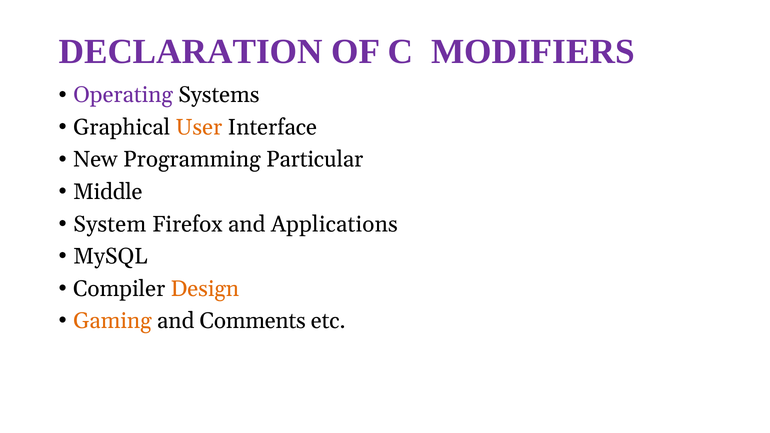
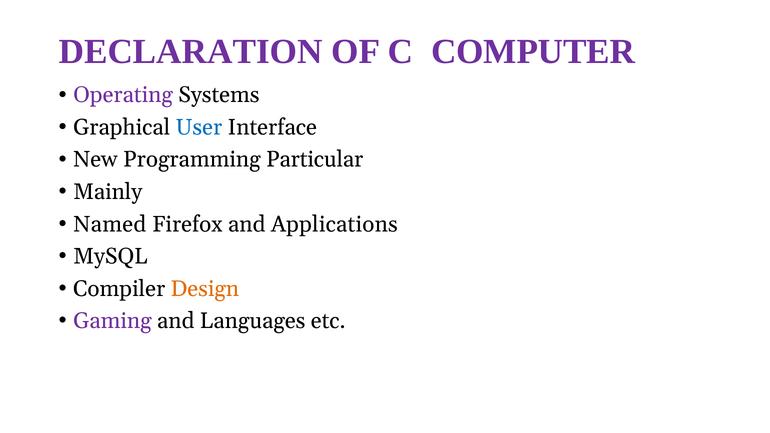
MODIFIERS: MODIFIERS -> COMPUTER (533, 51)
User colour: orange -> blue (199, 127)
Middle: Middle -> Mainly (108, 192)
System: System -> Named (110, 224)
Gaming colour: orange -> purple (112, 321)
Comments: Comments -> Languages (253, 321)
